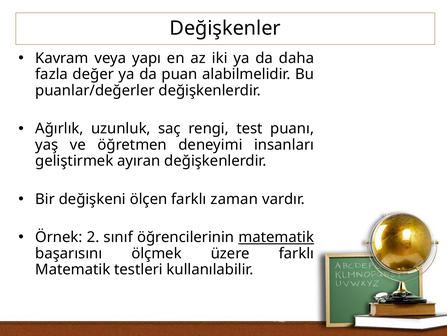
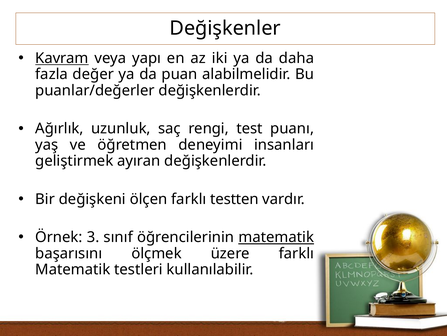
Kavram underline: none -> present (62, 58)
zaman: zaman -> testten (234, 199)
2: 2 -> 3 (93, 237)
